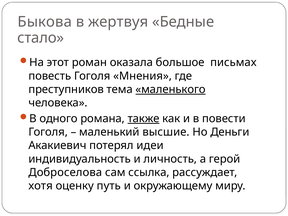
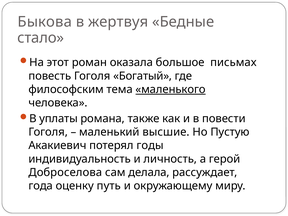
Мнения: Мнения -> Богатый (143, 76)
преступников: преступников -> философским (66, 89)
одного: одного -> уплаты (59, 119)
также underline: present -> none (144, 119)
Деньги: Деньги -> Пустую (230, 132)
идеи: идеи -> годы (150, 145)
ссылка: ссылка -> делала (149, 172)
хотя: хотя -> года (41, 186)
